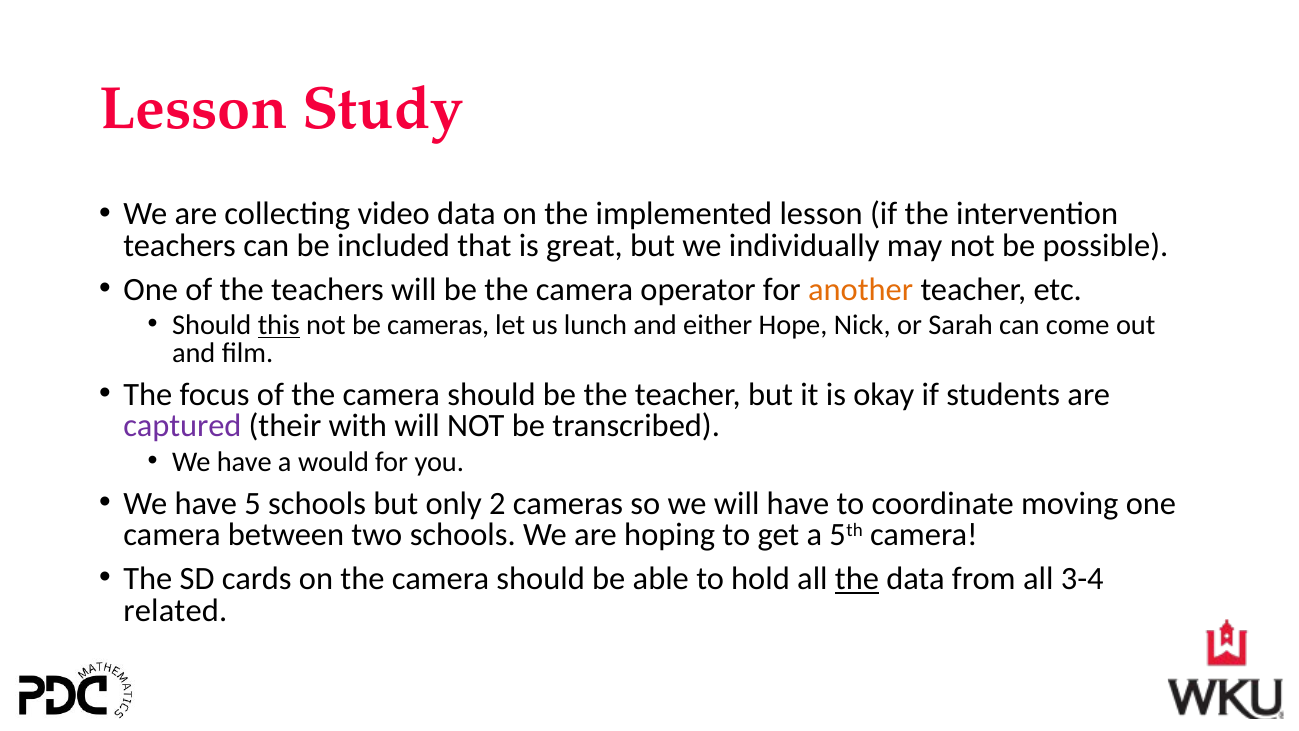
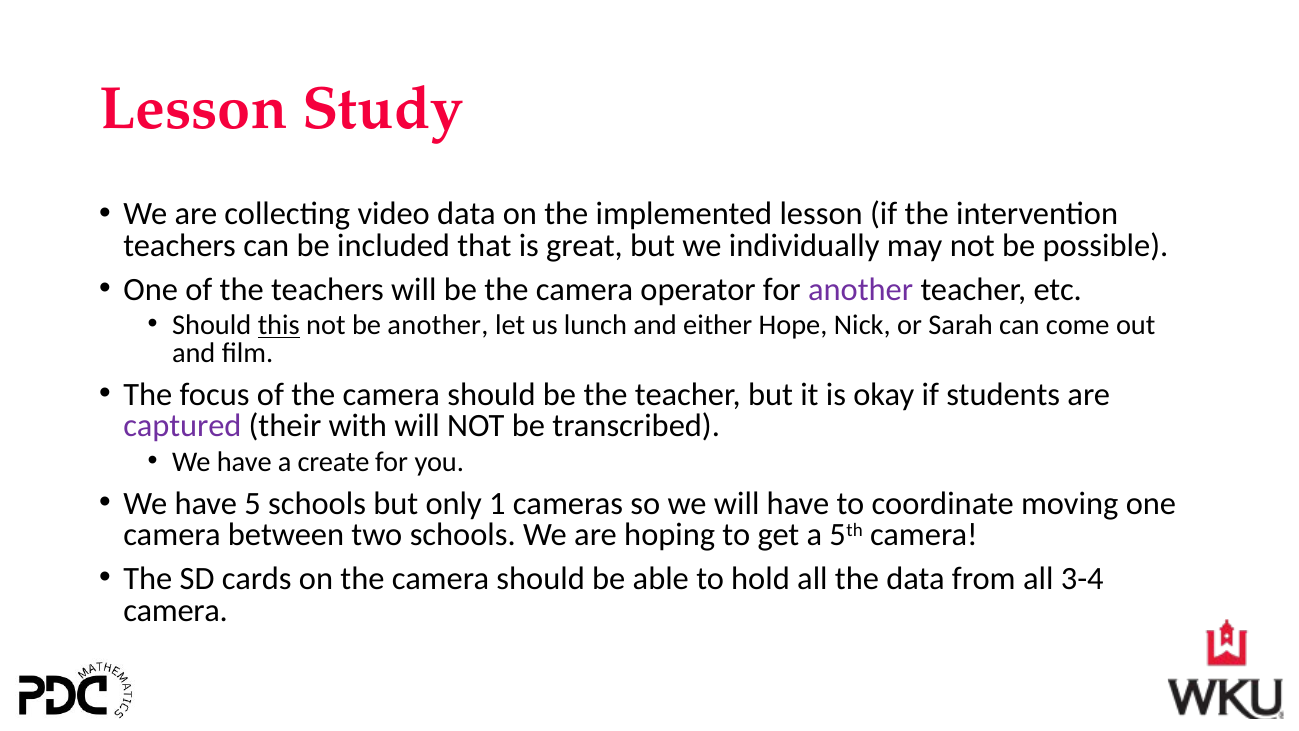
another colour: orange -> purple (861, 289)
be cameras: cameras -> another (438, 325)
would: would -> create (334, 462)
2: 2 -> 1 (497, 503)
the underline: present -> none (857, 578)
related: related -> camera (176, 610)
